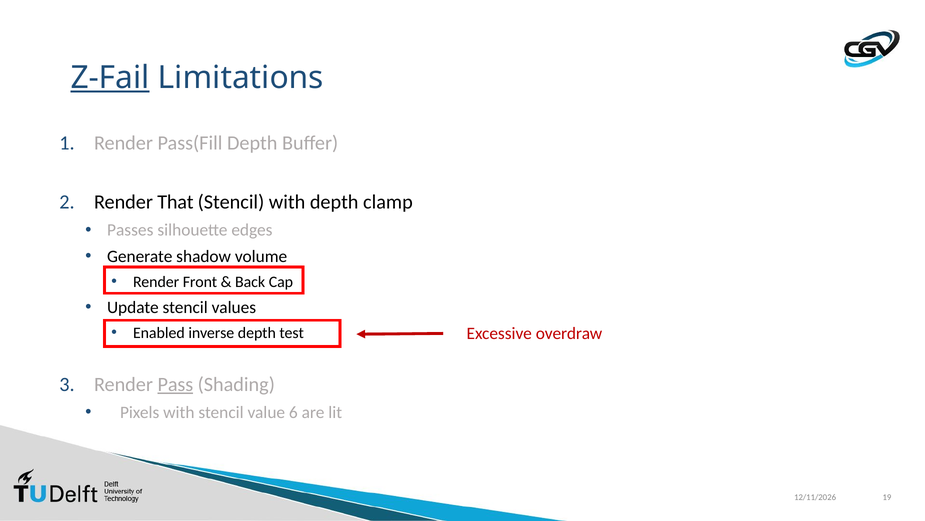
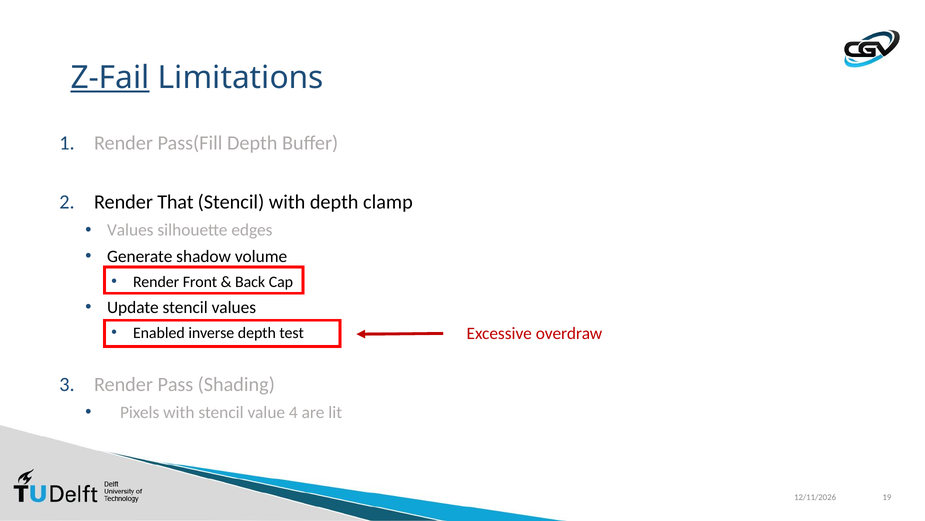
Passes: Passes -> Values (130, 230)
Pass underline: present -> none (175, 384)
6: 6 -> 4 (293, 412)
